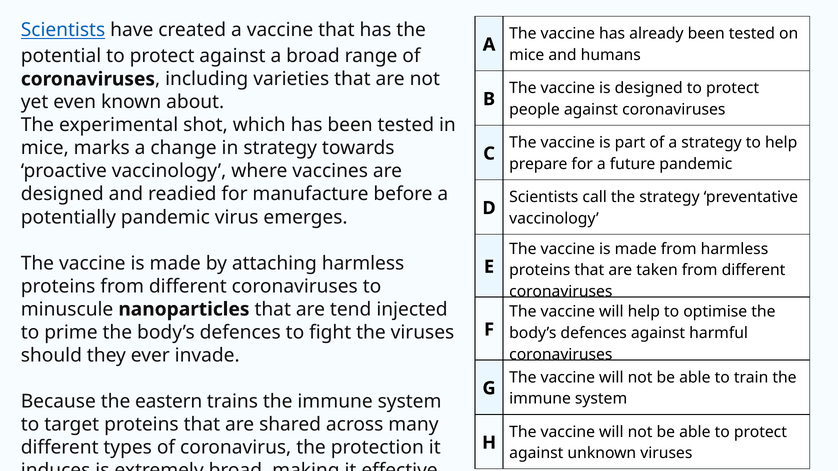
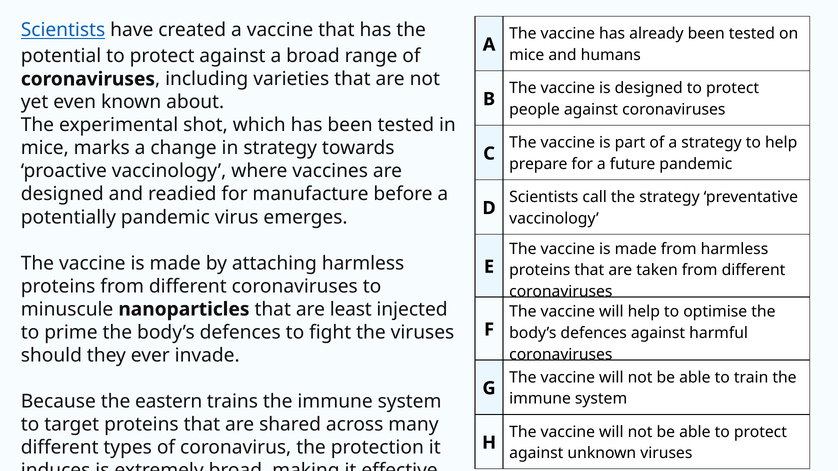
tend: tend -> least (351, 309)
